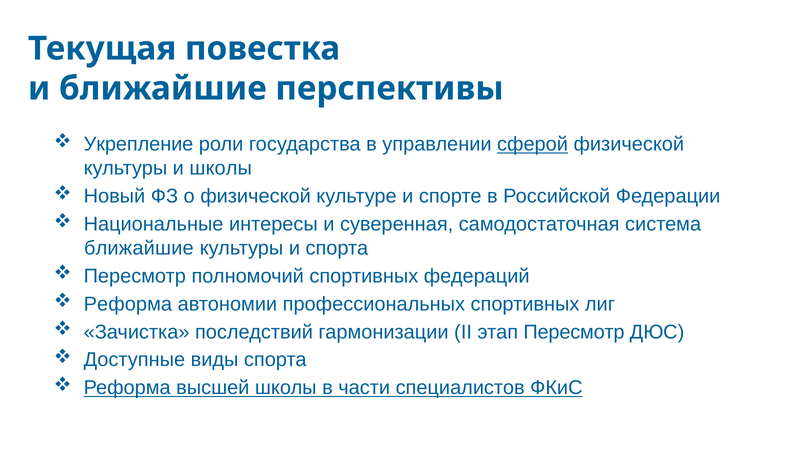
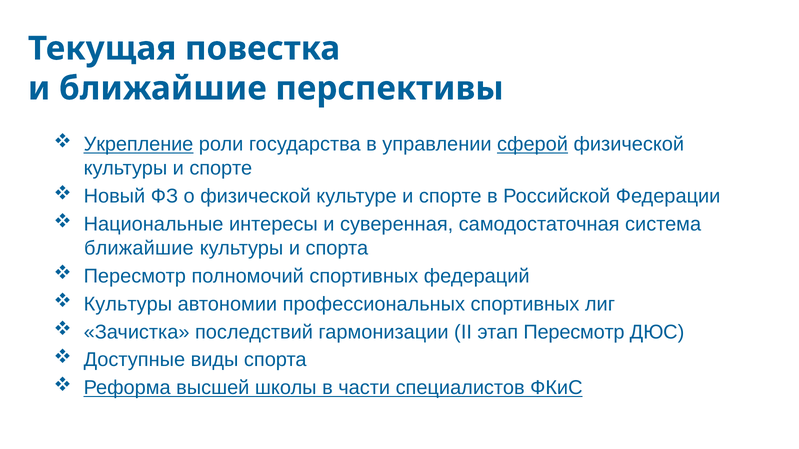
Укрепление underline: none -> present (139, 145)
культуры и школы: школы -> спорте (221, 168)
Реформа: Реформа -> Культуры (128, 304)
